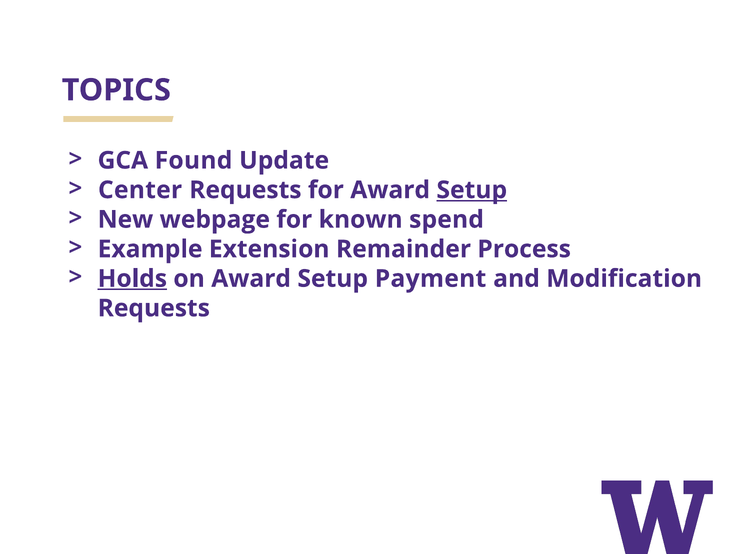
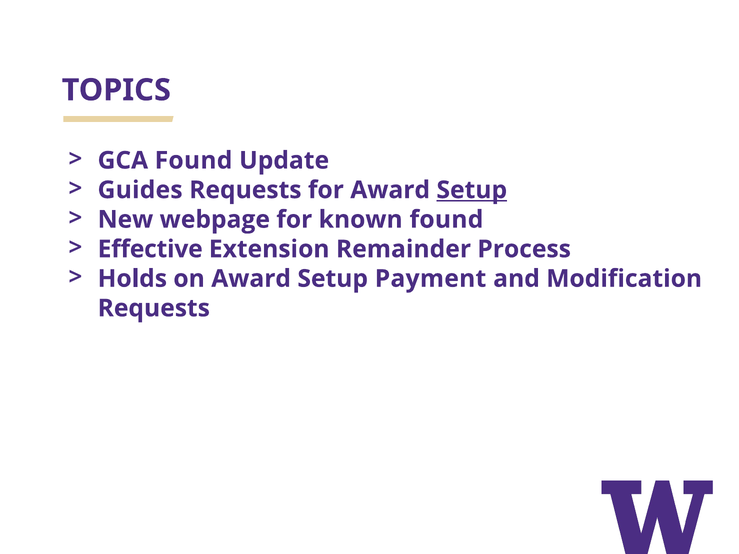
Center: Center -> Guides (140, 190)
known spend: spend -> found (446, 220)
Example: Example -> Effective (150, 249)
Holds underline: present -> none (132, 279)
